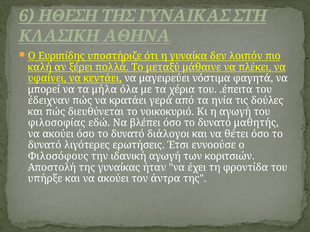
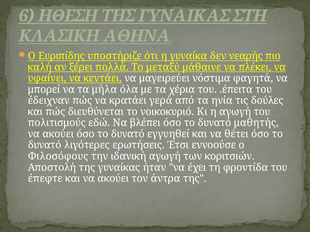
λοιπόν: λοιπόν -> νεαρής (246, 56)
φιλοσοφίας: φιλοσοφίας -> πολιτισμούς (57, 123)
διάλογοι: διάλογοι -> εγγυηθεί (168, 134)
υπήρξε: υπήρξε -> έπεφτε (45, 179)
